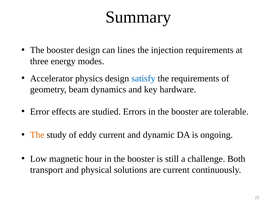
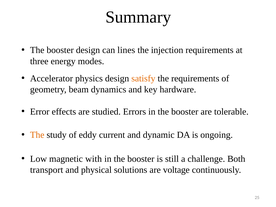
satisfy colour: blue -> orange (143, 78)
hour: hour -> with (94, 159)
are current: current -> voltage (176, 170)
